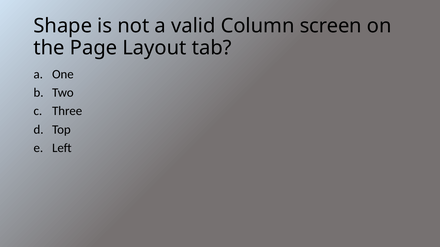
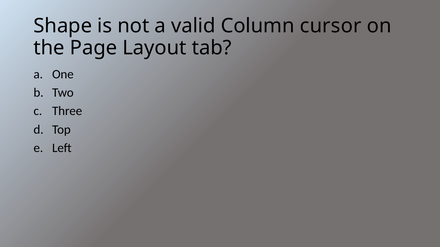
screen: screen -> cursor (331, 26)
